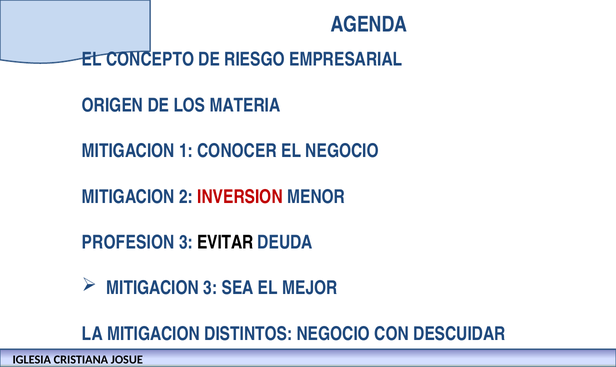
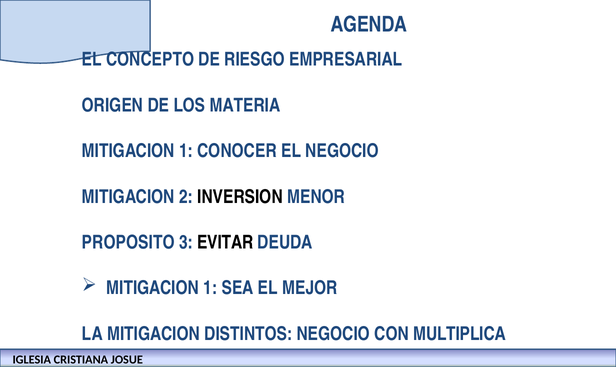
INVERSION colour: red -> black (240, 197)
PROFESION: PROFESION -> PROPOSITO (128, 242)
3: 3 -> 1 (210, 288)
DESCUIDAR: DESCUIDAR -> MULTIPLICA (460, 334)
